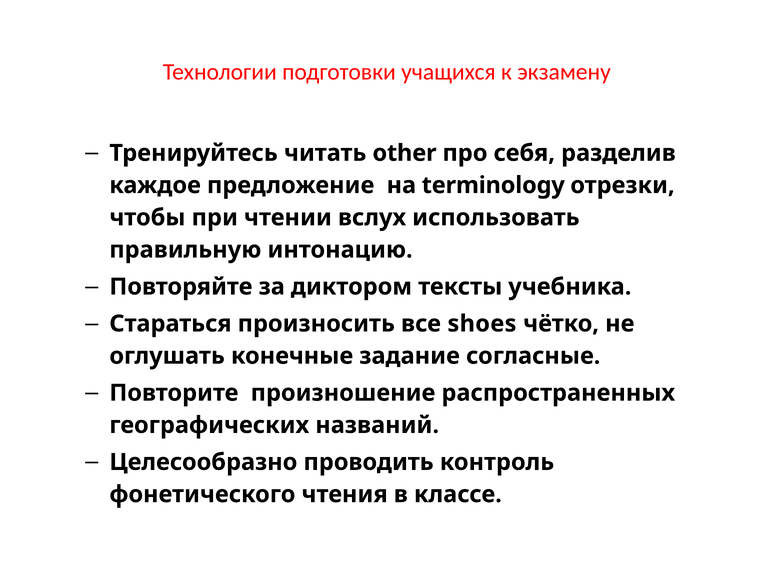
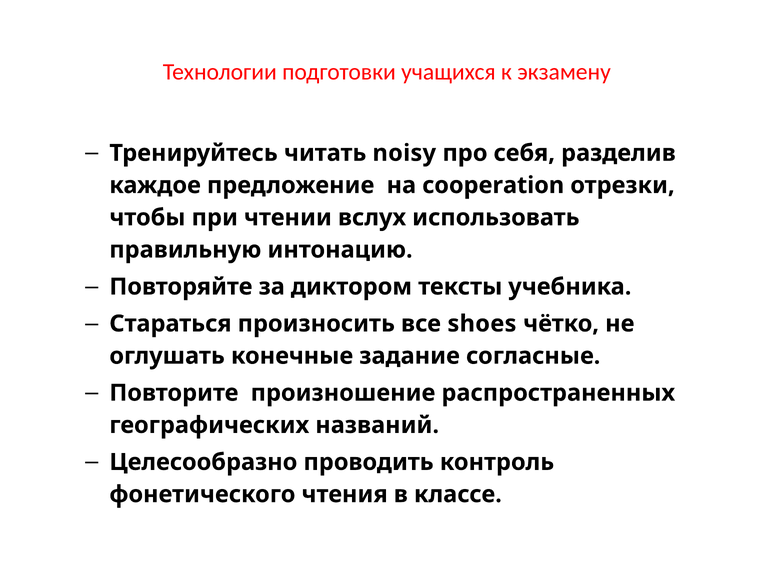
other: other -> noisy (404, 153)
terminology: terminology -> cooperation (493, 185)
